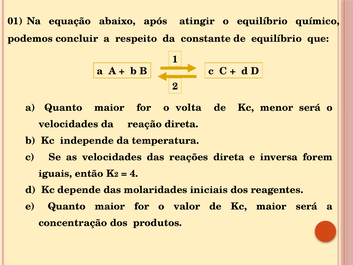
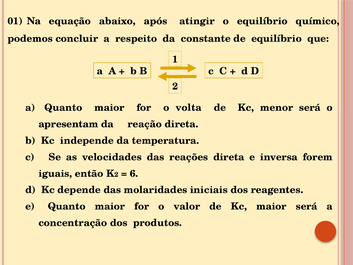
velocidades: velocidades -> apresentam (68, 124)
4: 4 -> 6 (134, 173)
